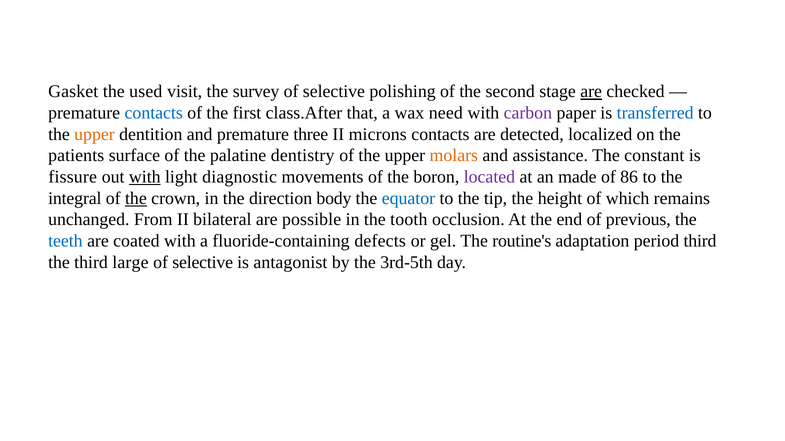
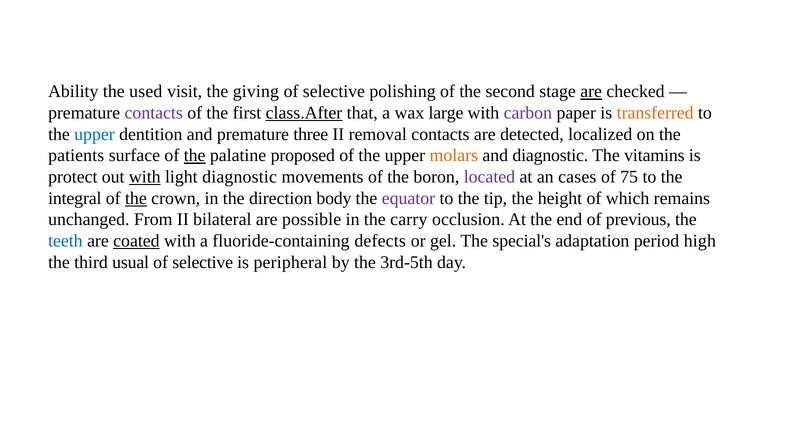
Gasket: Gasket -> Ability (73, 92)
survey: survey -> giving (256, 92)
contacts colour: blue -> purple (154, 113)
class.After underline: none -> present (304, 113)
need: need -> large (446, 113)
transferred colour: blue -> orange (655, 113)
upper colour: orange -> blue (94, 134)
microns: microns -> removal (378, 134)
the underline: none -> present (195, 156)
dentistry: dentistry -> proposed (303, 156)
and assistance: assistance -> diagnostic (550, 156)
constant: constant -> vitamins (654, 156)
fissure: fissure -> protect (73, 177)
made: made -> cases (577, 177)
86: 86 -> 75 (629, 177)
equator colour: blue -> purple (408, 199)
tooth: tooth -> carry (409, 220)
coated underline: none -> present (136, 241)
routine's: routine's -> special's (522, 241)
period third: third -> high (700, 241)
large: large -> usual (131, 263)
antagonist: antagonist -> peripheral (290, 263)
